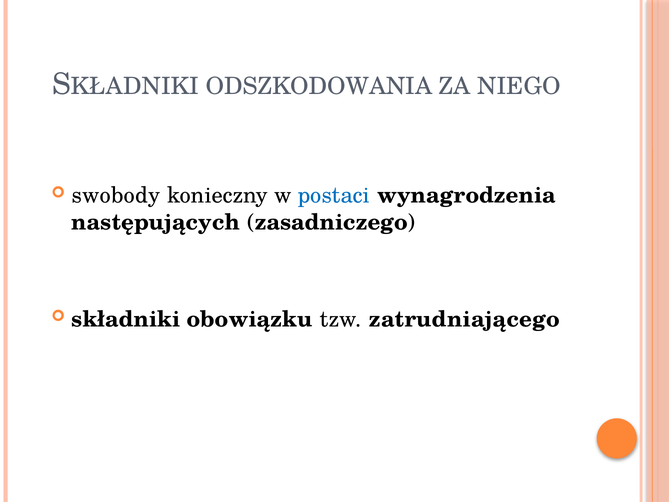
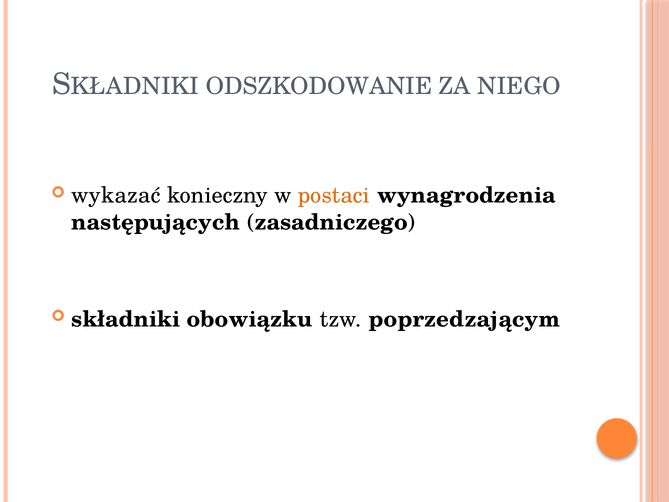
ODSZKODOWANIA: ODSZKODOWANIA -> ODSZKODOWANIE (319, 87)
swobody: swobody -> wykazać (116, 195)
postaci colour: blue -> orange (334, 195)
zatrudniającego: zatrudniającego -> poprzedzającym (464, 319)
